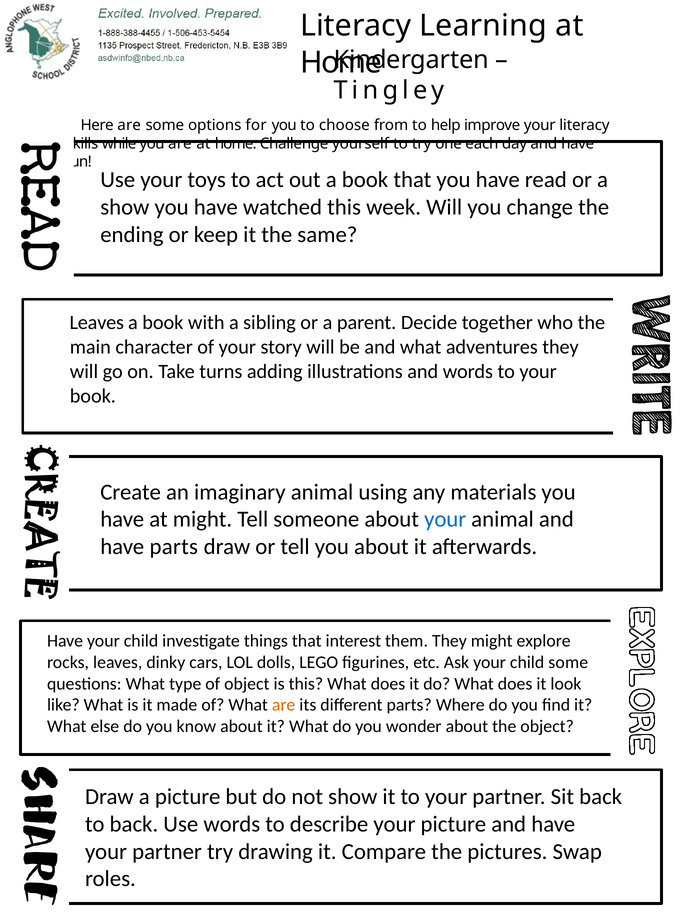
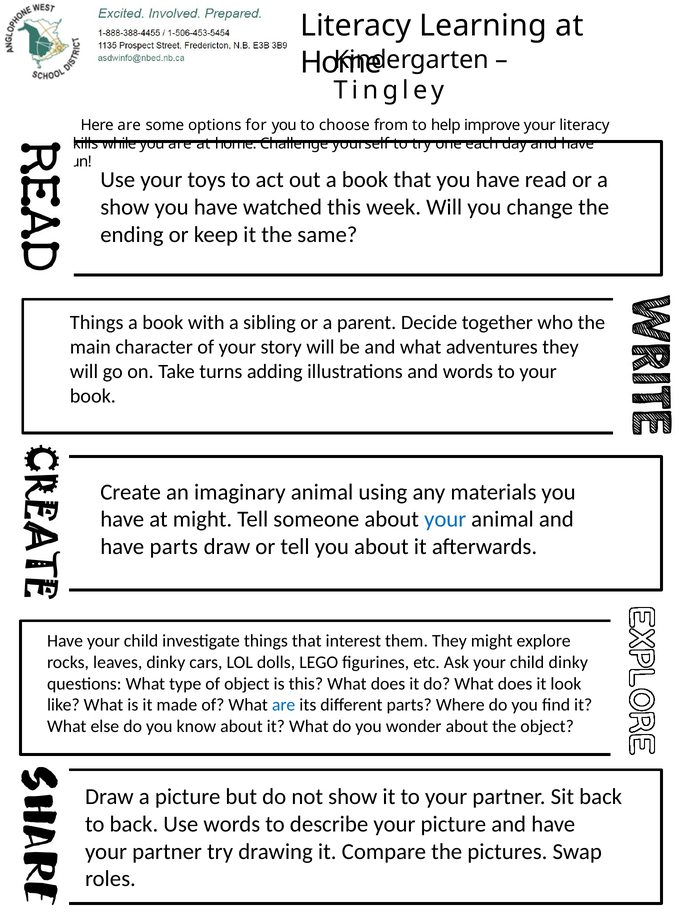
Leaves: Leaves -> Things (97, 323)
child some: some -> dinky (568, 662)
are colour: orange -> blue (284, 704)
